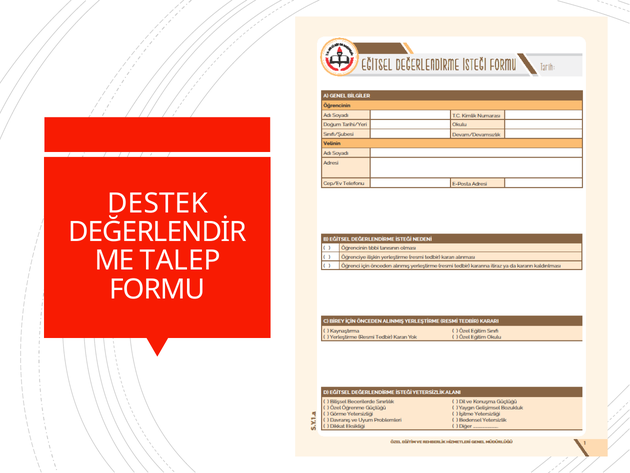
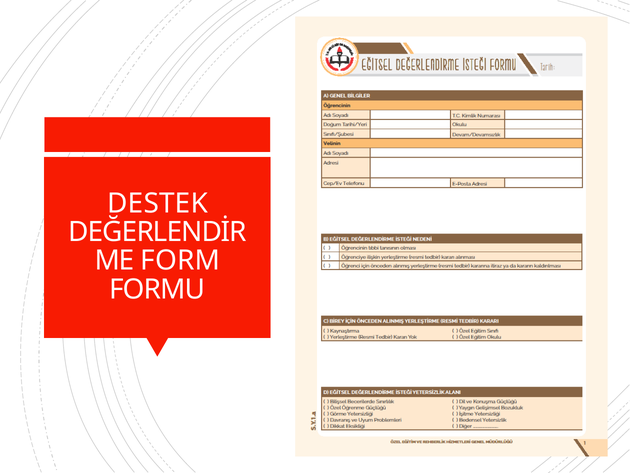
TALEP: TALEP -> FORM (180, 260)
